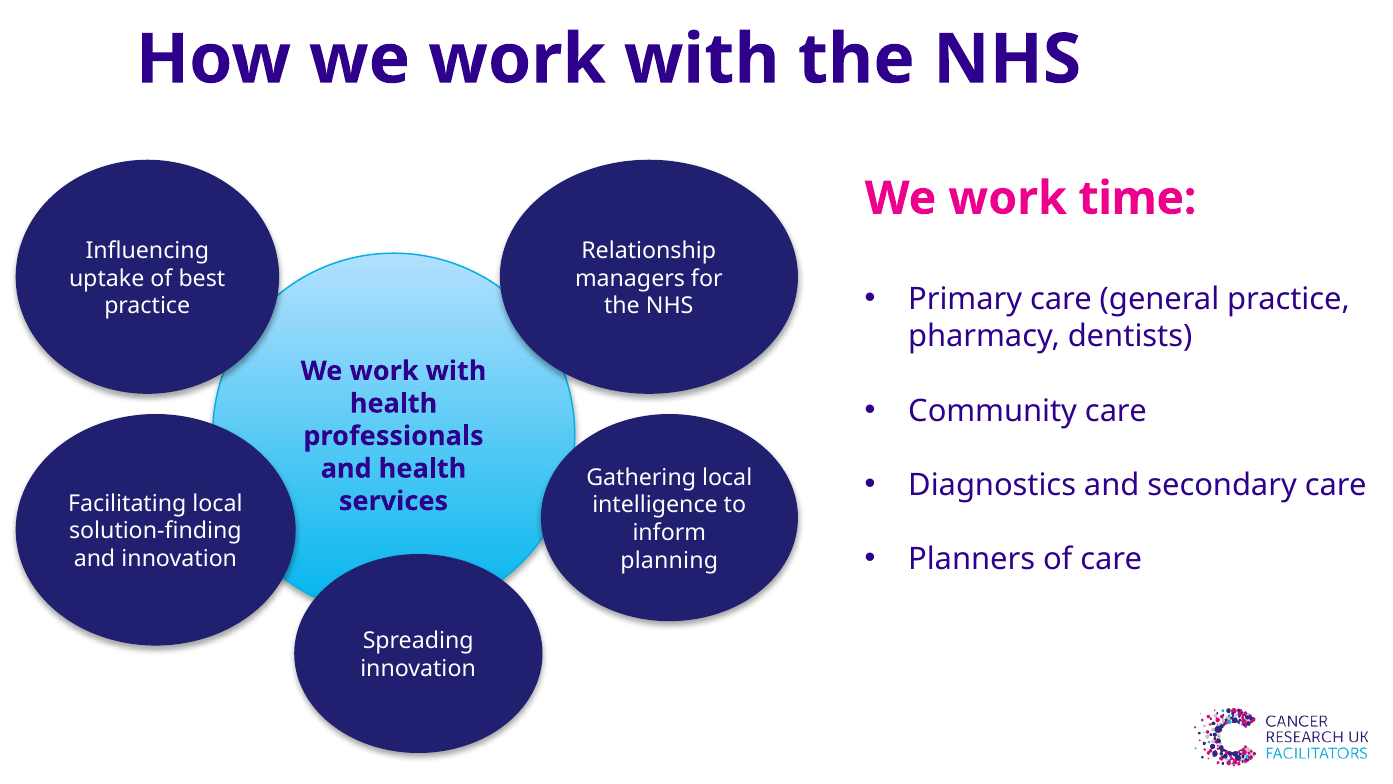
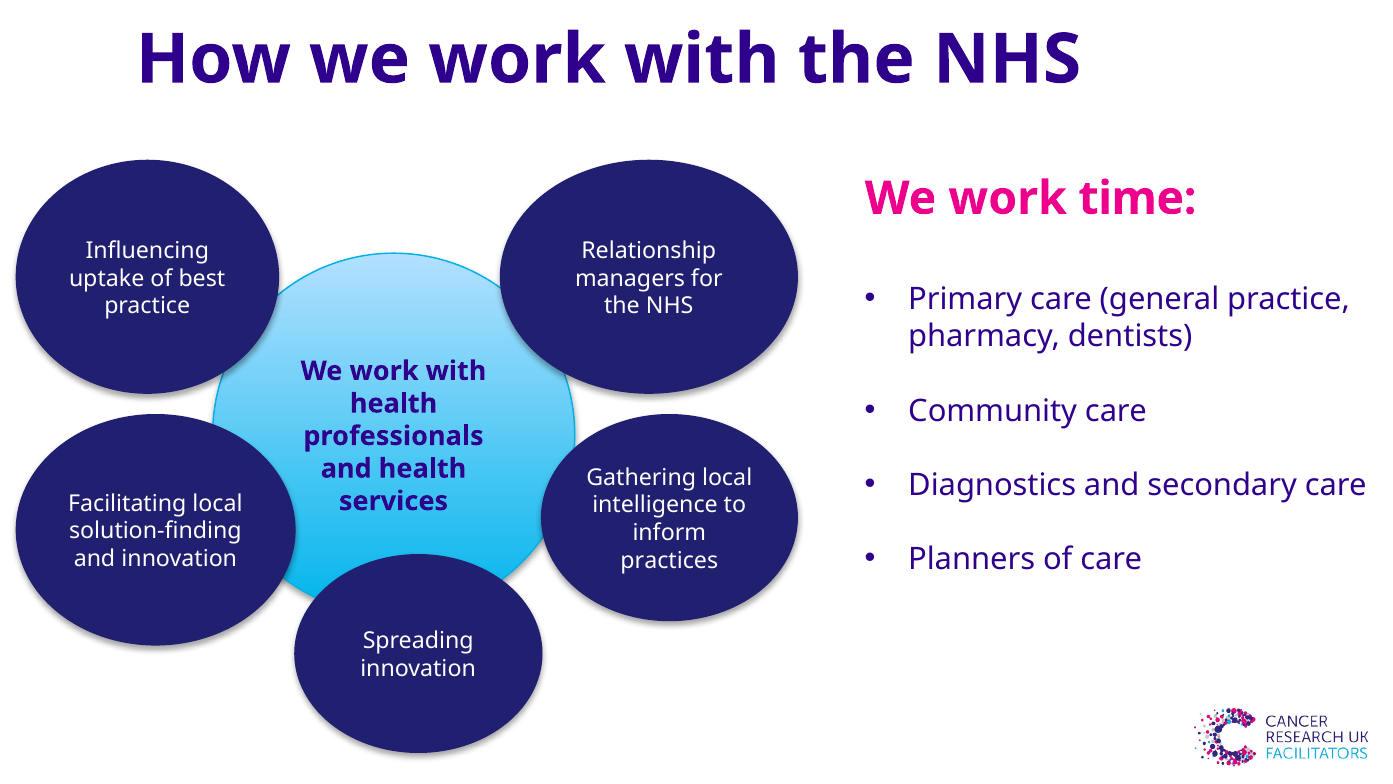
planning: planning -> practices (669, 561)
